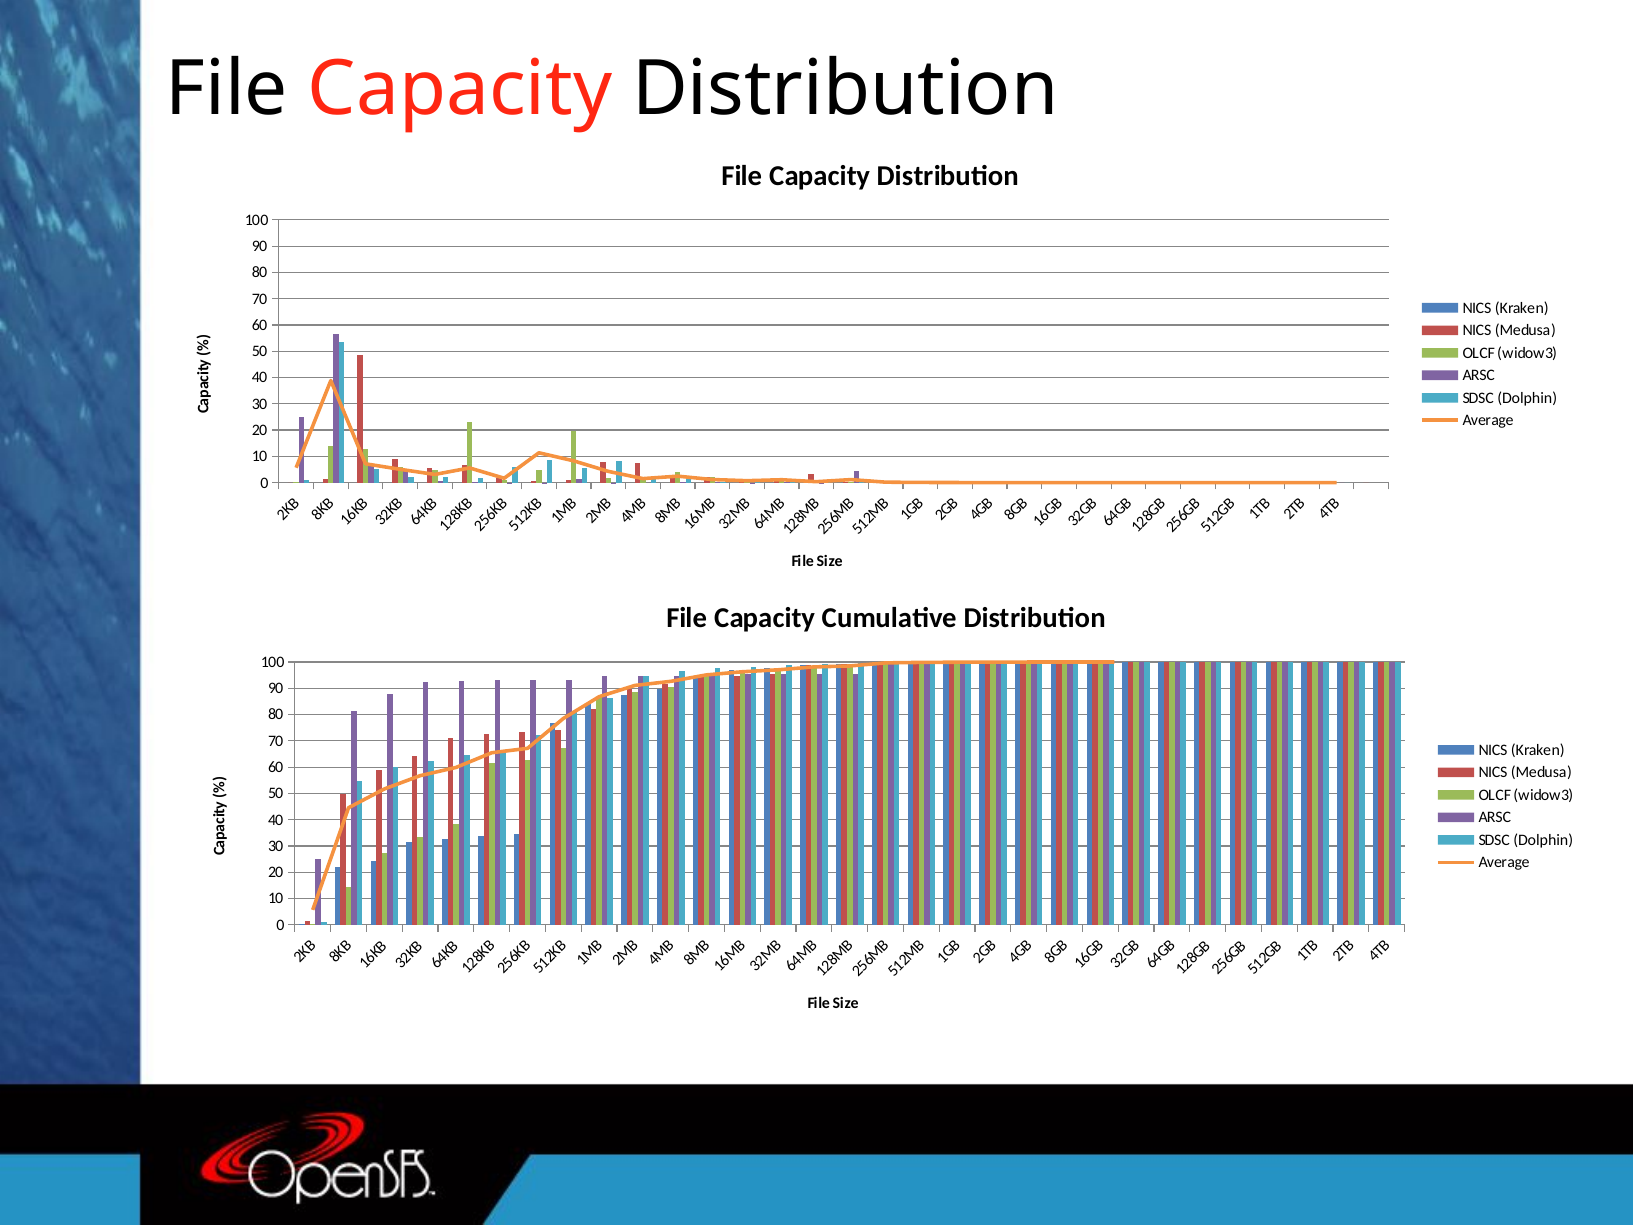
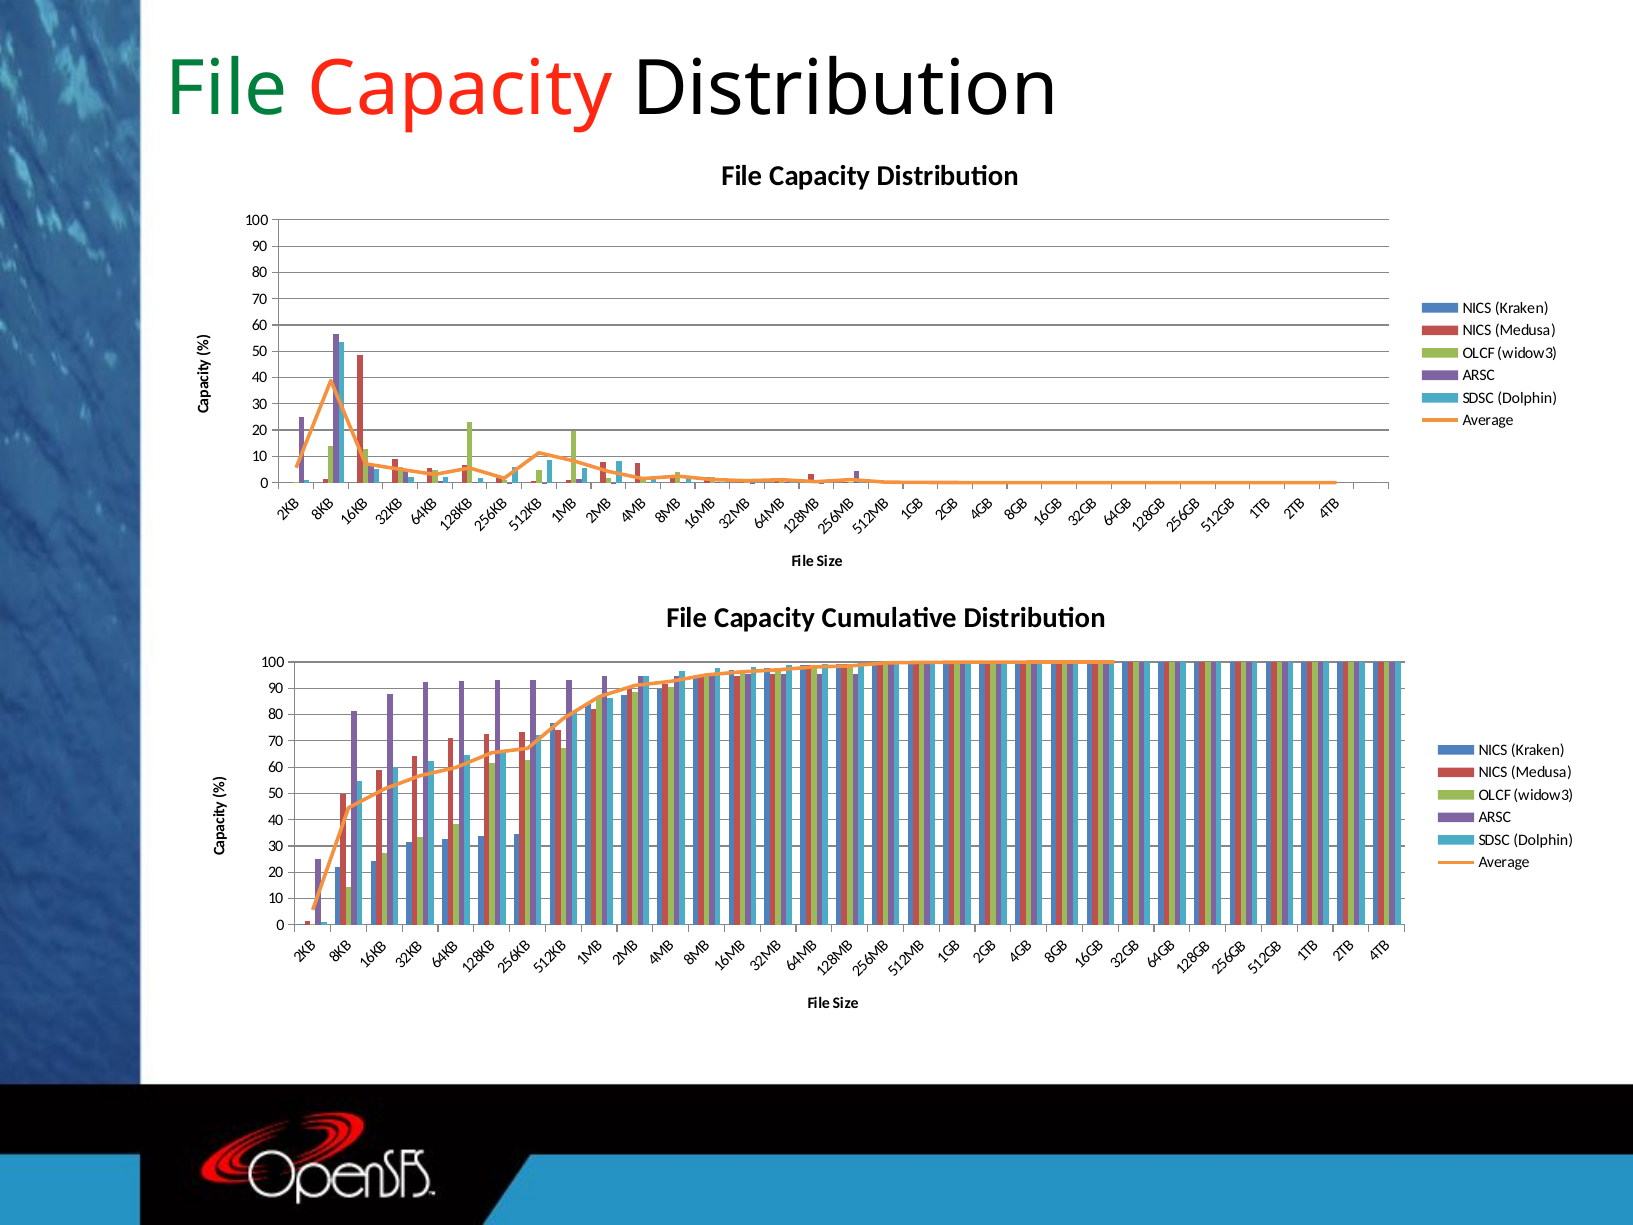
File colour: black -> green (227, 90)
